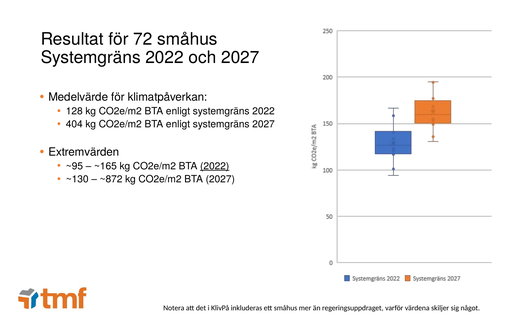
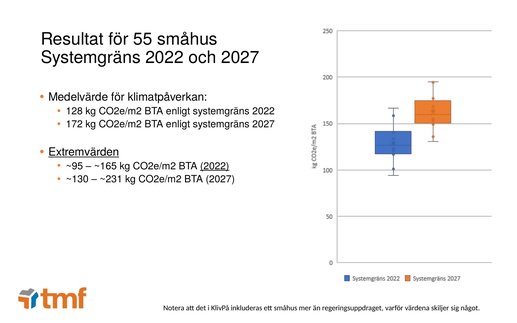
72: 72 -> 55 (143, 39)
404: 404 -> 172 (74, 124)
Extremvärden underline: none -> present (84, 152)
~872: ~872 -> ~231 (111, 179)
